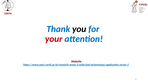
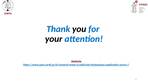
your colour: red -> black (54, 39)
